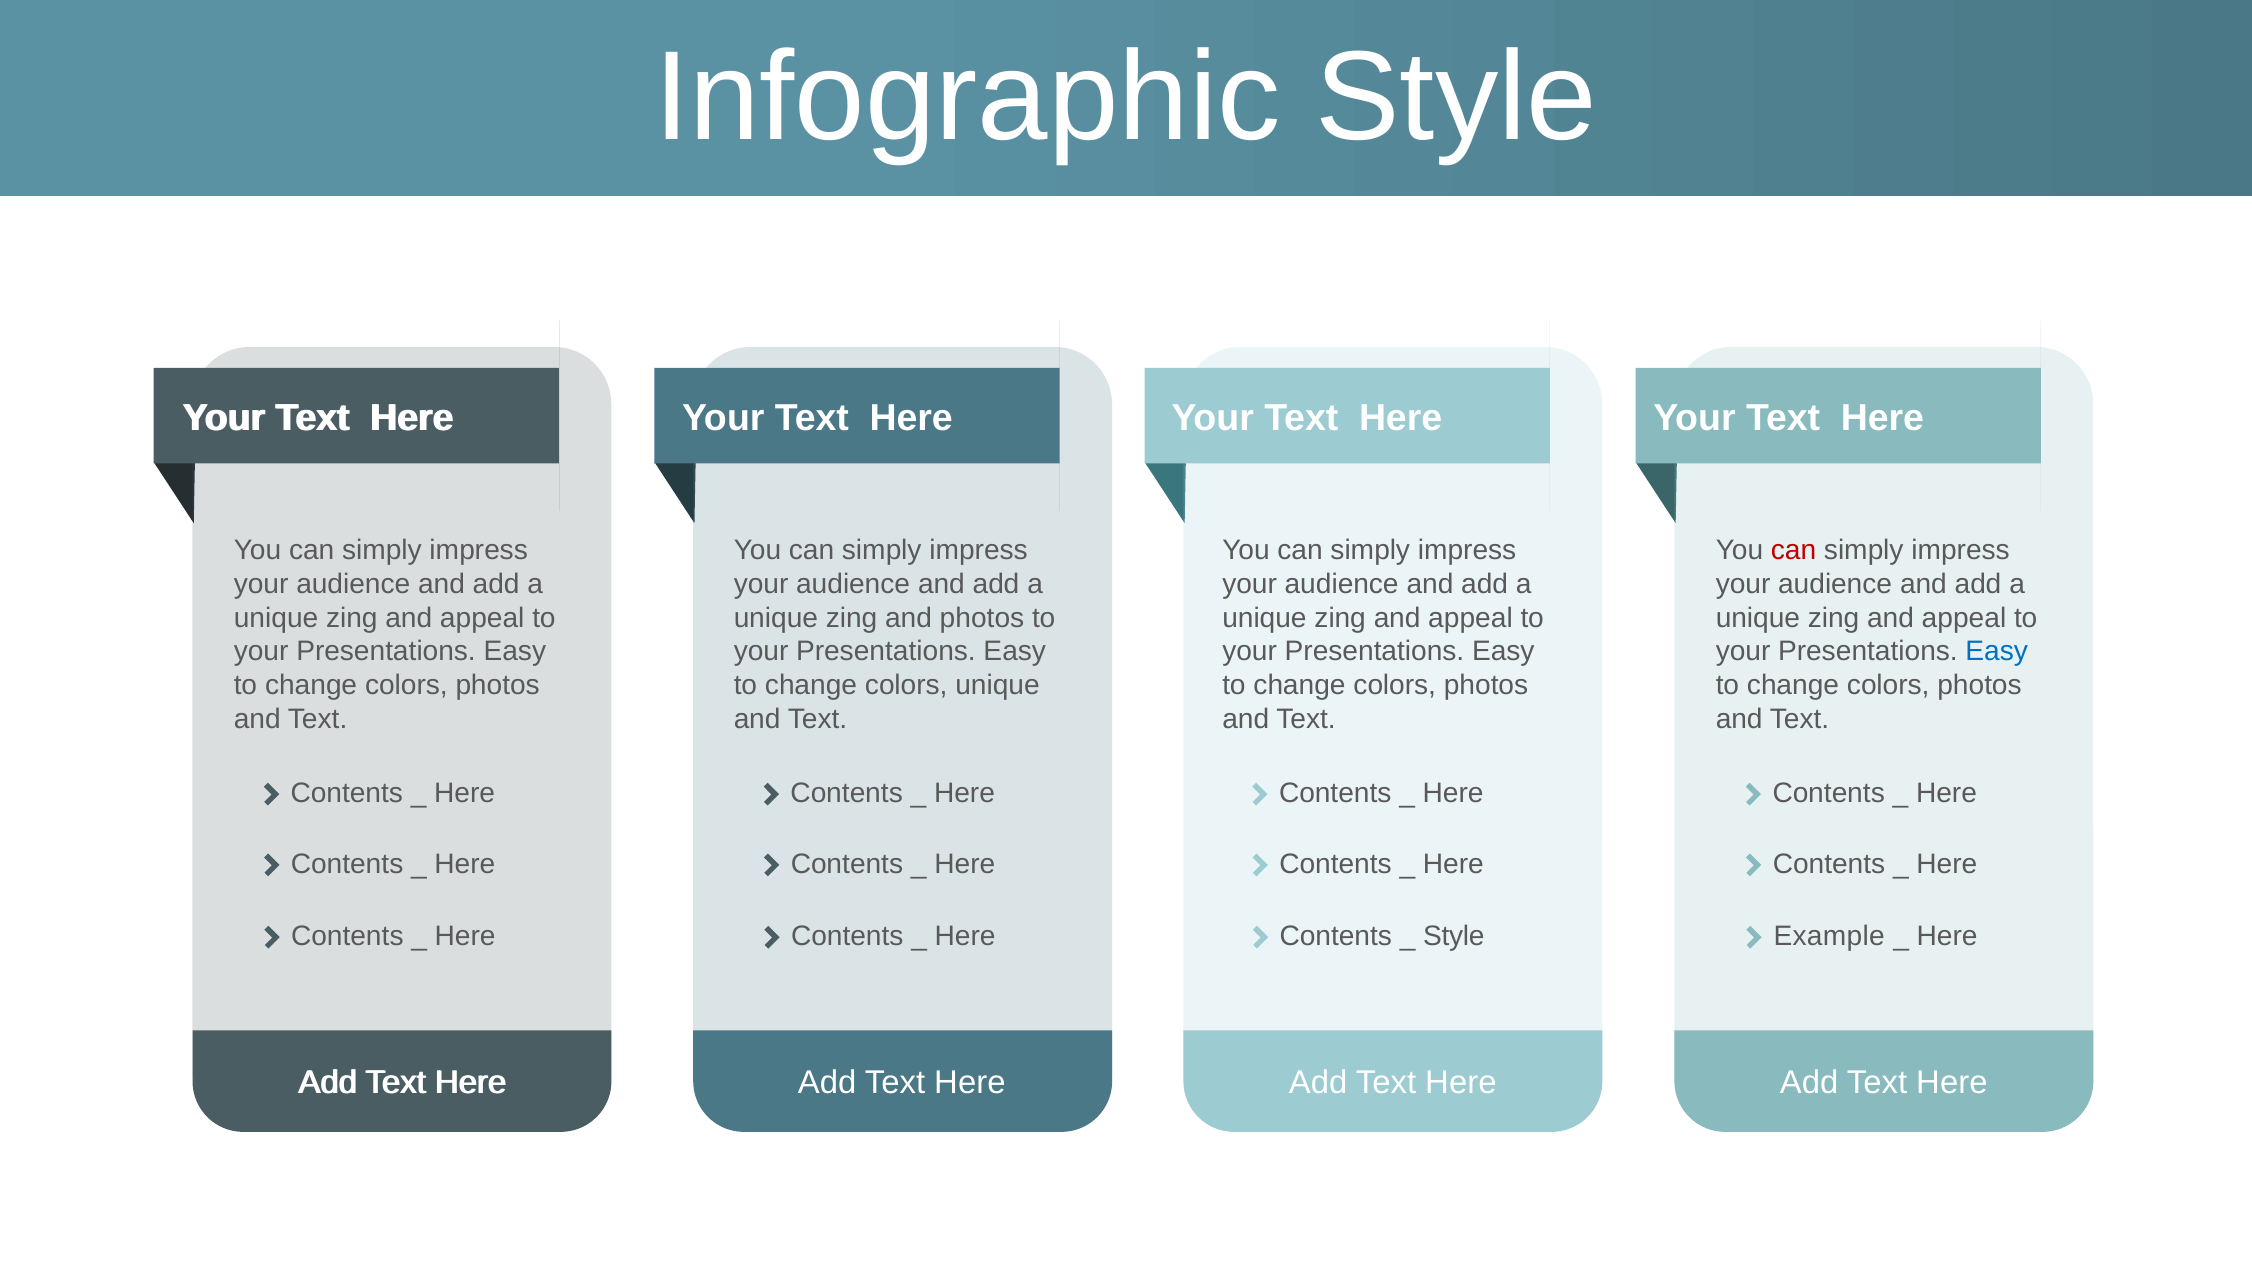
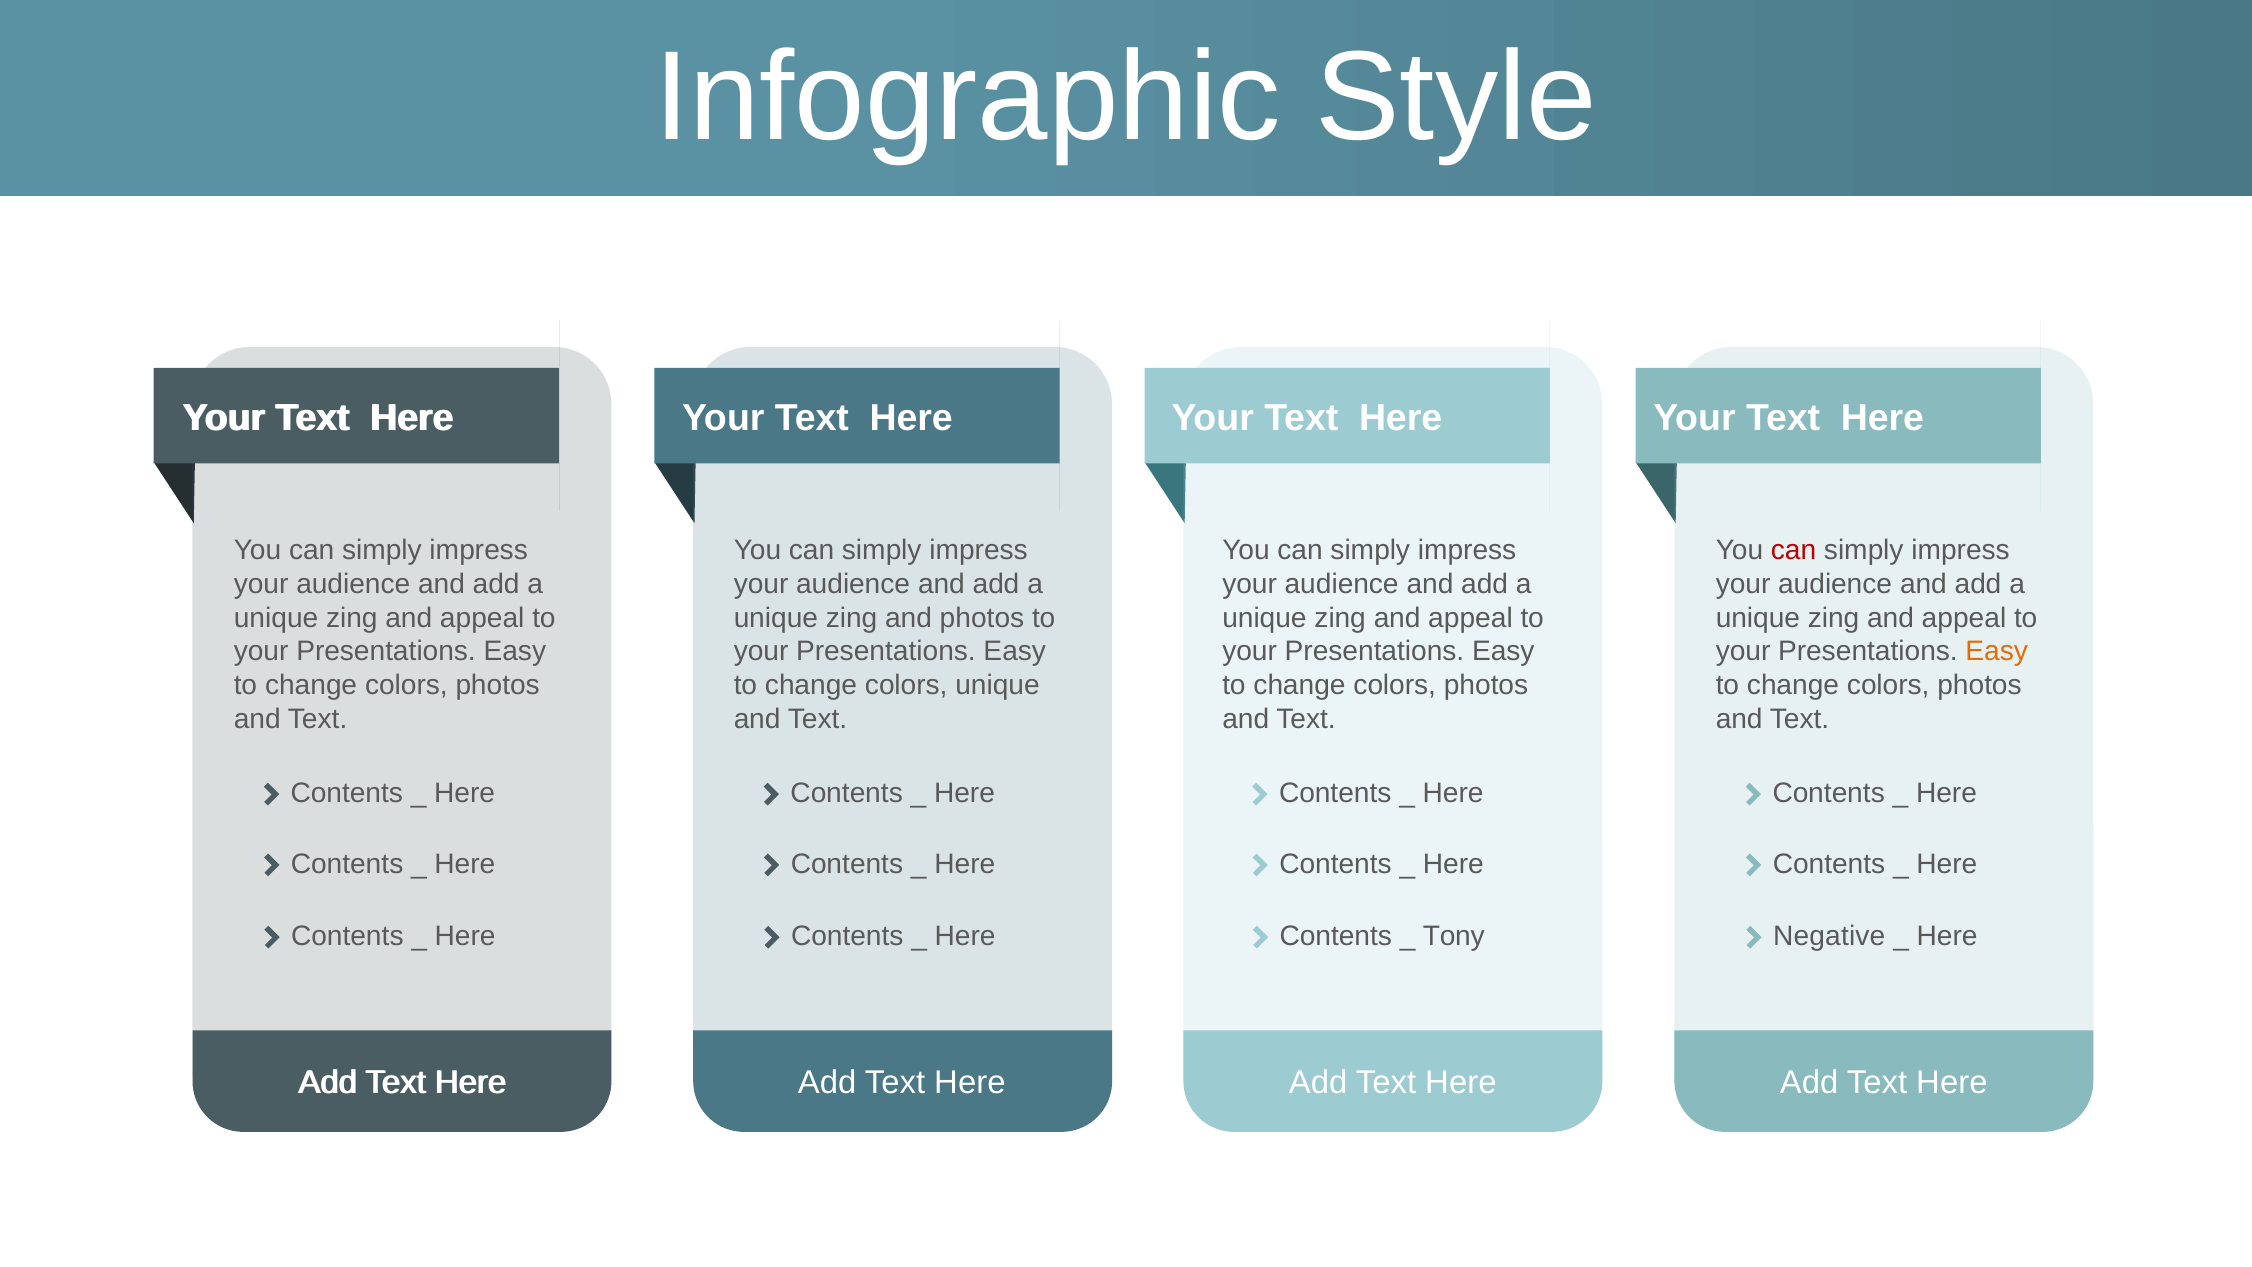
Easy colour: blue -> orange (1997, 652)
Style: Style -> Tony (1454, 936)
Example: Example -> Negative (1829, 936)
